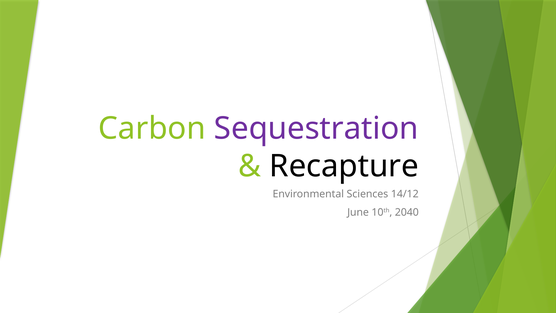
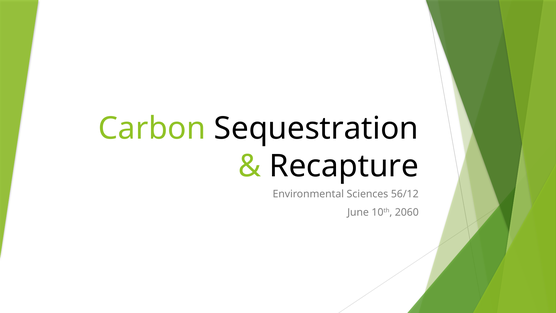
Sequestration colour: purple -> black (316, 129)
14/12: 14/12 -> 56/12 (405, 194)
2040: 2040 -> 2060 (407, 212)
